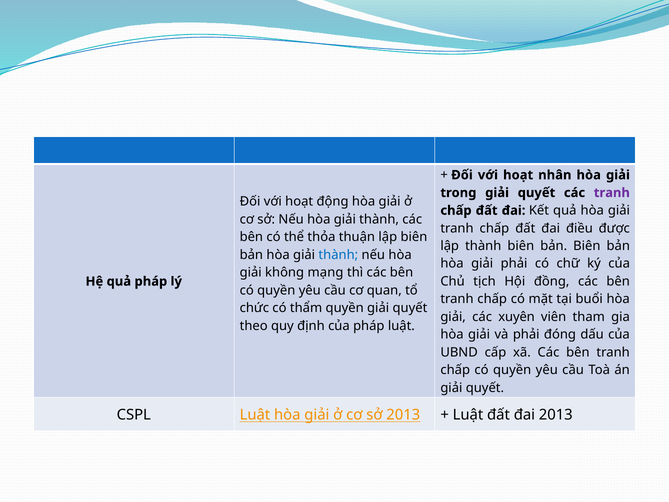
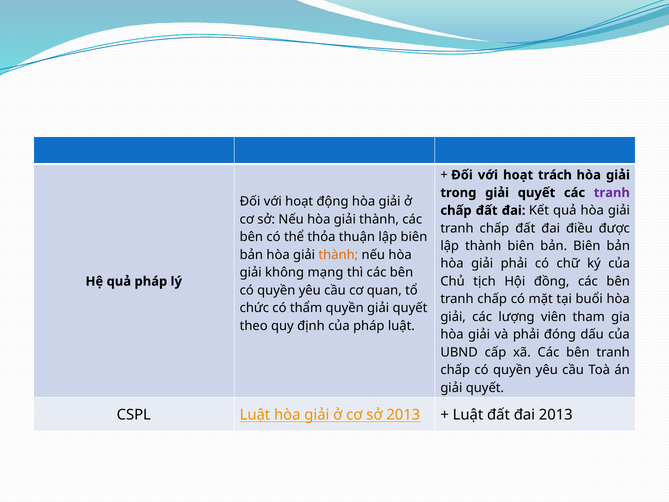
nhân: nhân -> trách (555, 175)
thành colour: blue -> orange (338, 255)
xuyên: xuyên -> lượng (516, 317)
